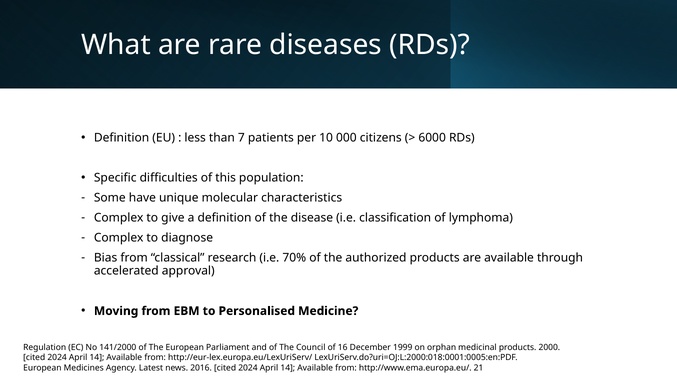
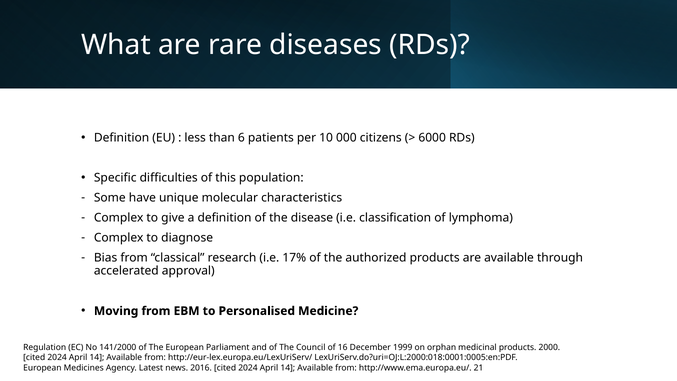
7: 7 -> 6 (241, 138)
70%: 70% -> 17% (294, 258)
